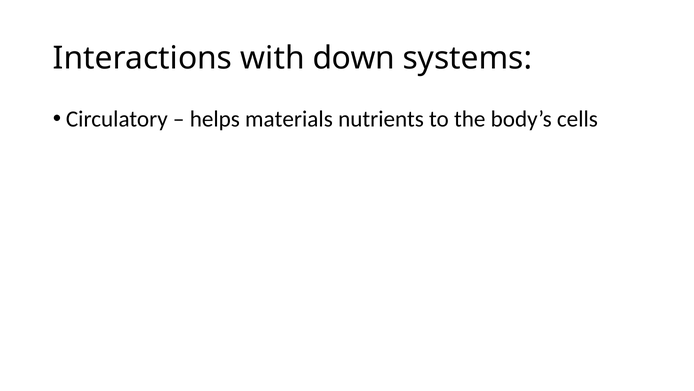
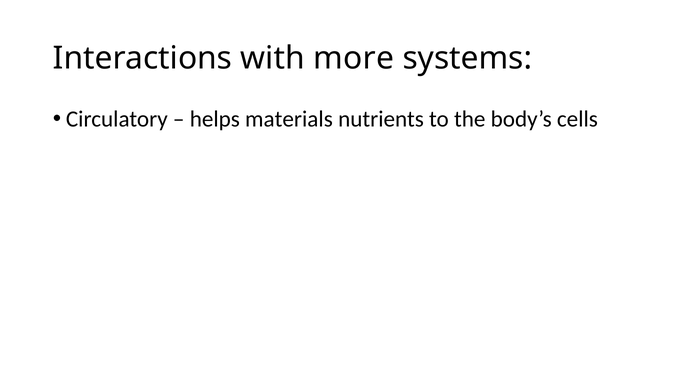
down: down -> more (354, 58)
